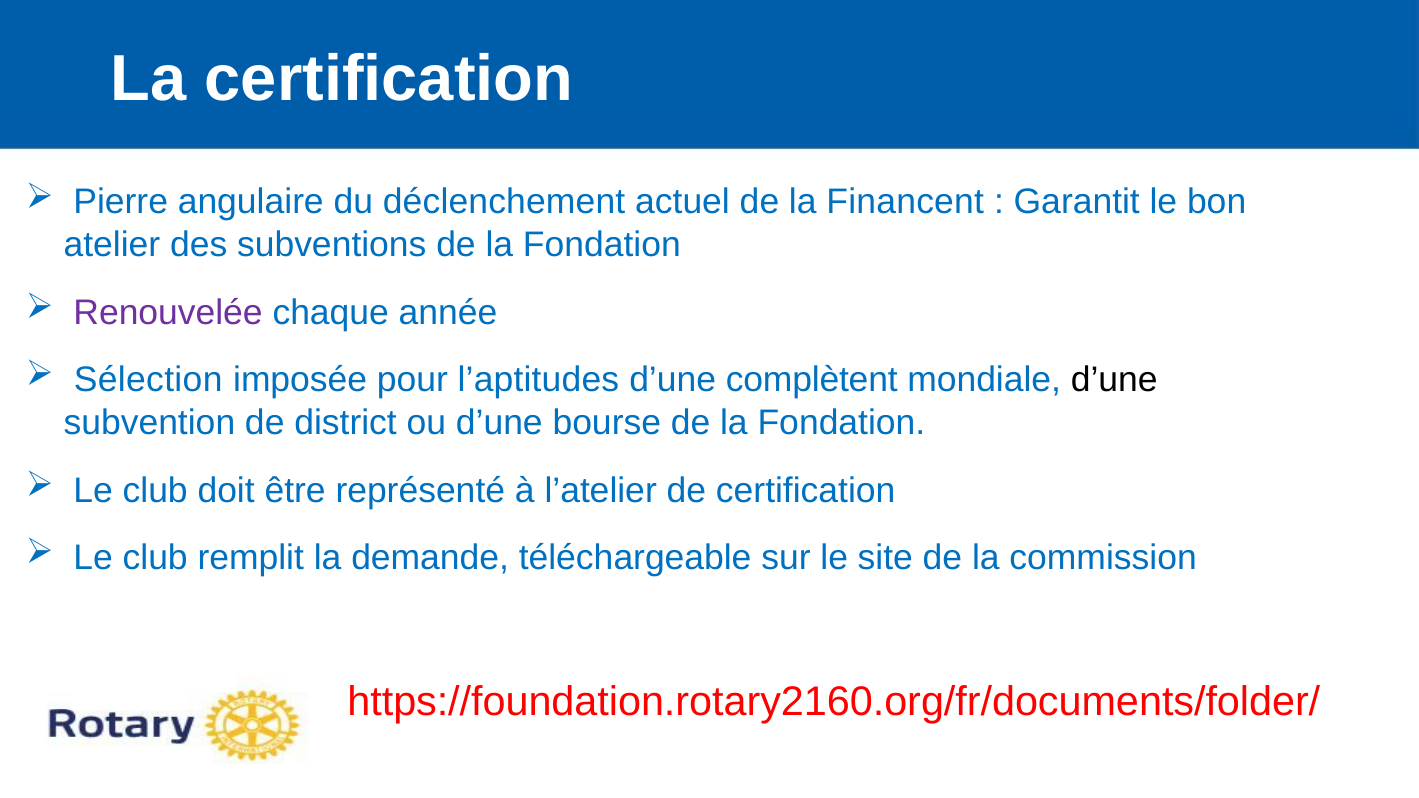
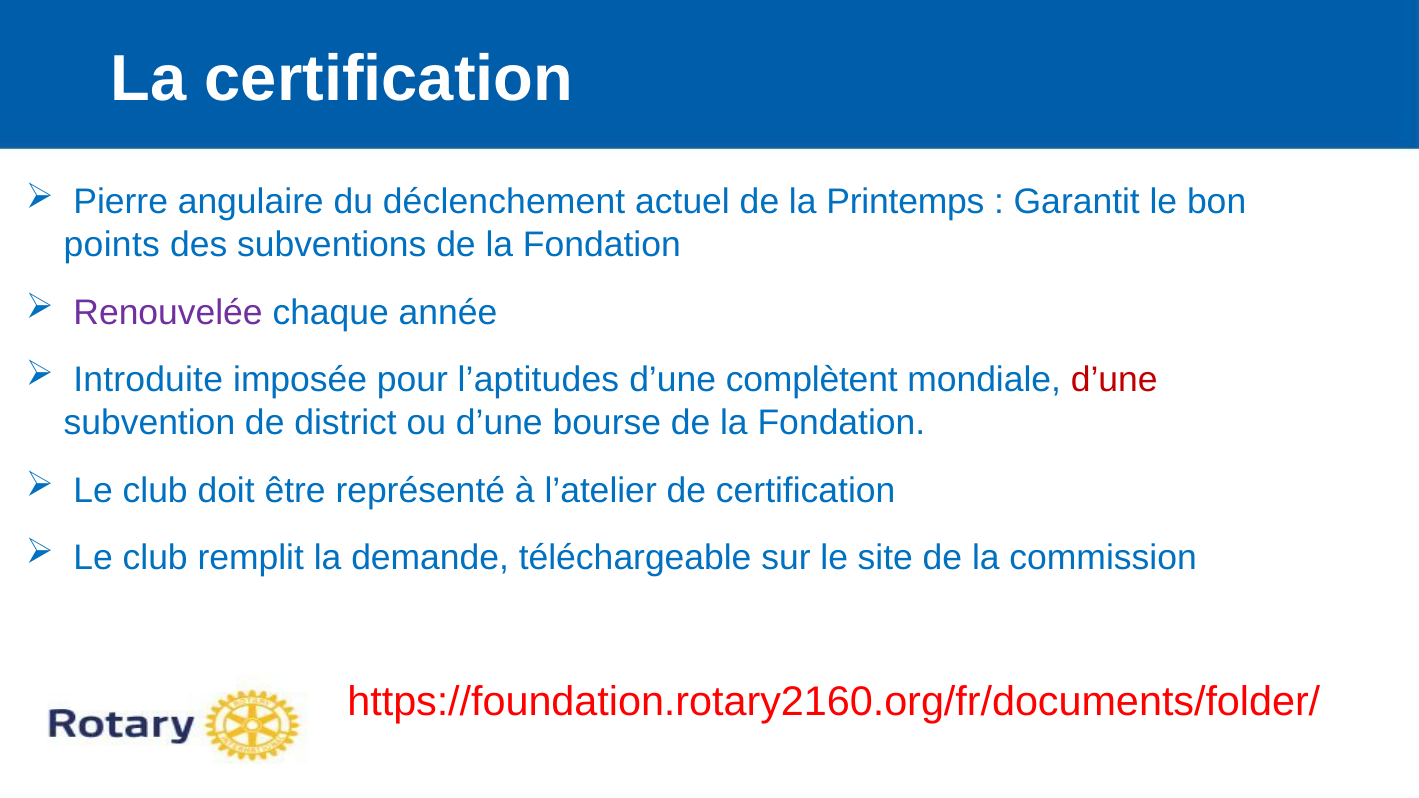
Financent: Financent -> Printemps (905, 202)
atelier: atelier -> points (112, 245)
Sélection: Sélection -> Introduite (148, 380)
d’une colour: black -> red (1114, 380)
